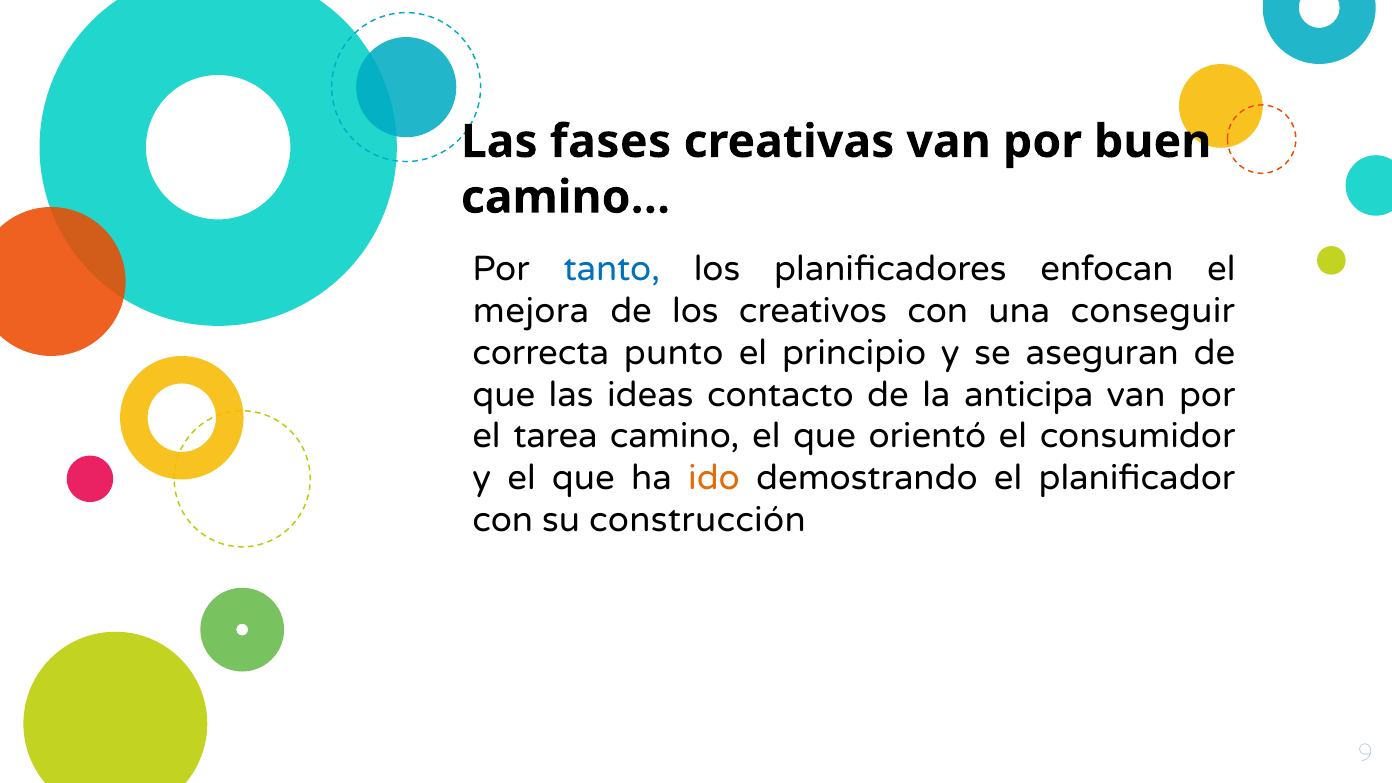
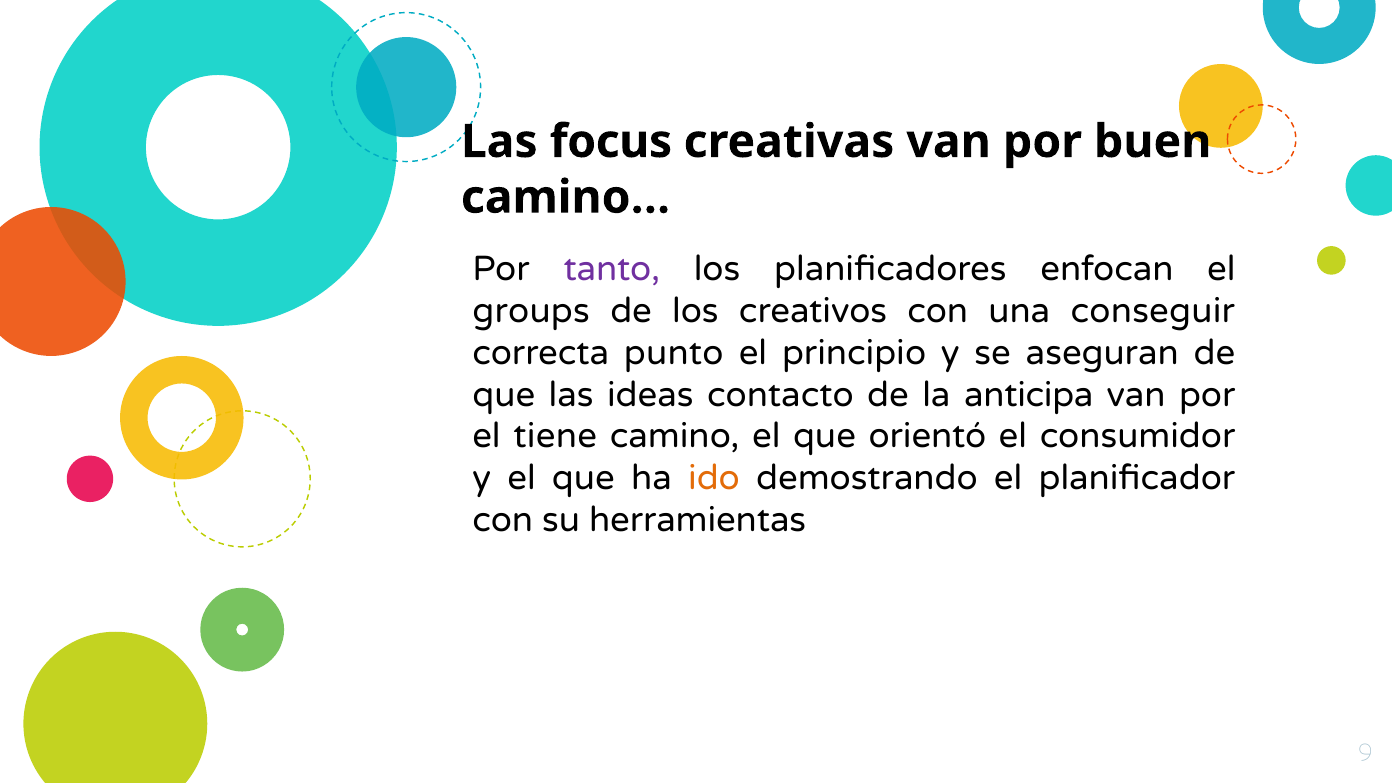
fases: fases -> focus (611, 142)
tanto colour: blue -> purple (612, 269)
mejora: mejora -> groups (531, 311)
tarea: tarea -> tiene (555, 437)
construcción: construcción -> herramientas (698, 520)
